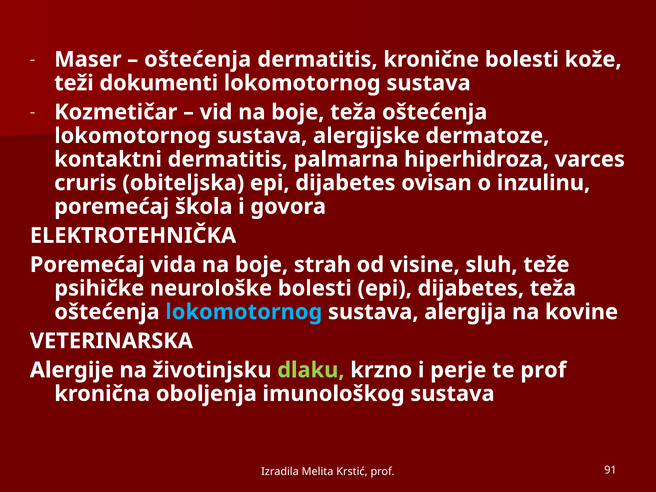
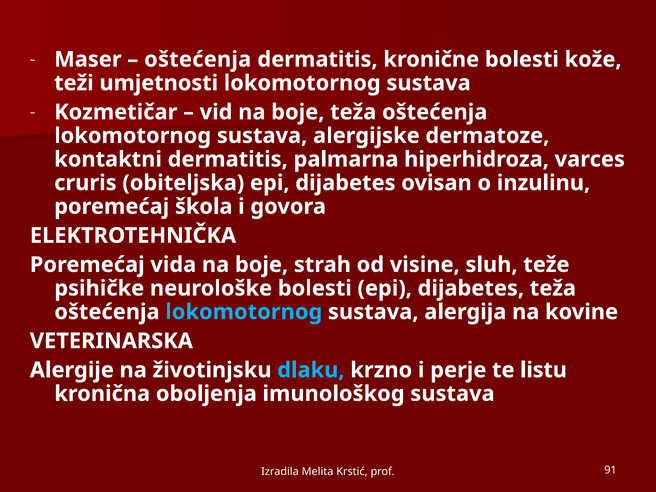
dokumenti: dokumenti -> umjetnosti (159, 83)
dlaku colour: light green -> light blue (311, 370)
te prof: prof -> listu (543, 370)
